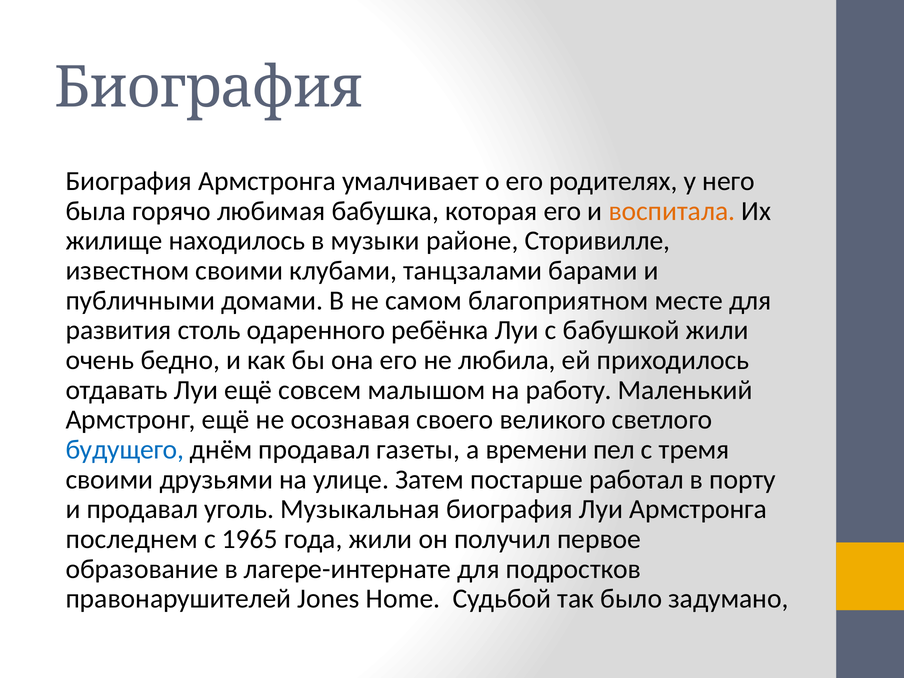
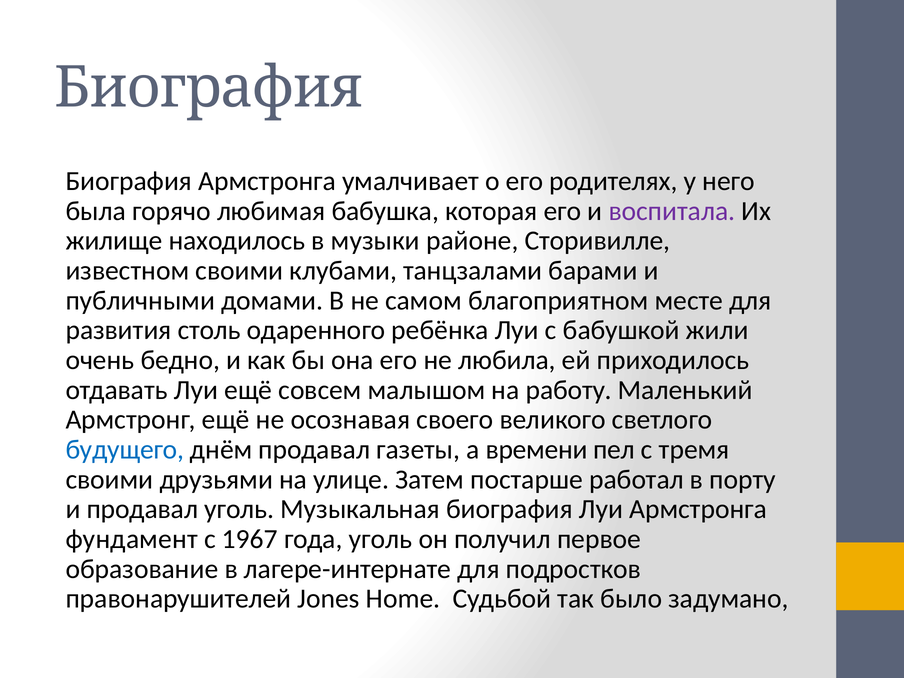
воспитала colour: orange -> purple (672, 211)
последнем: последнем -> фундамент (132, 539)
1965: 1965 -> 1967 (250, 539)
года жили: жили -> уголь (381, 539)
